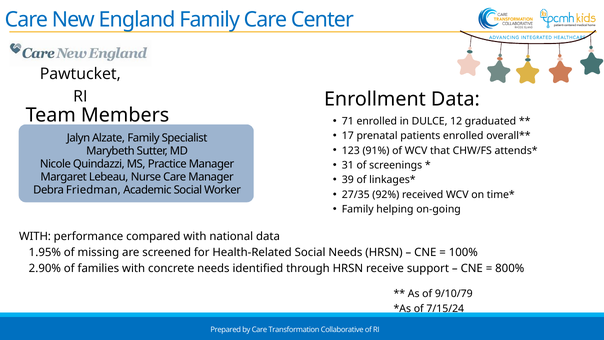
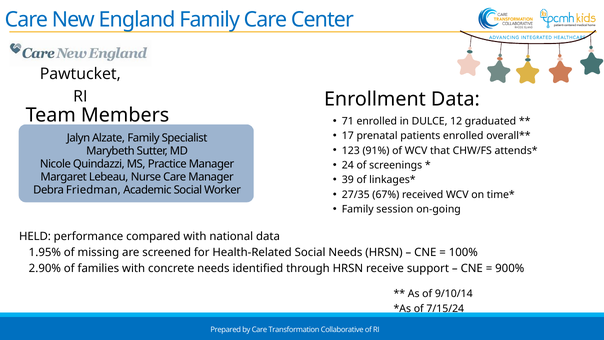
31: 31 -> 24 (348, 165)
92%: 92% -> 67% (386, 195)
helping: helping -> session (395, 209)
WITH: WITH -> HELD (35, 236)
800%: 800% -> 900% (510, 268)
9/10/79: 9/10/79 -> 9/10/14 (454, 294)
